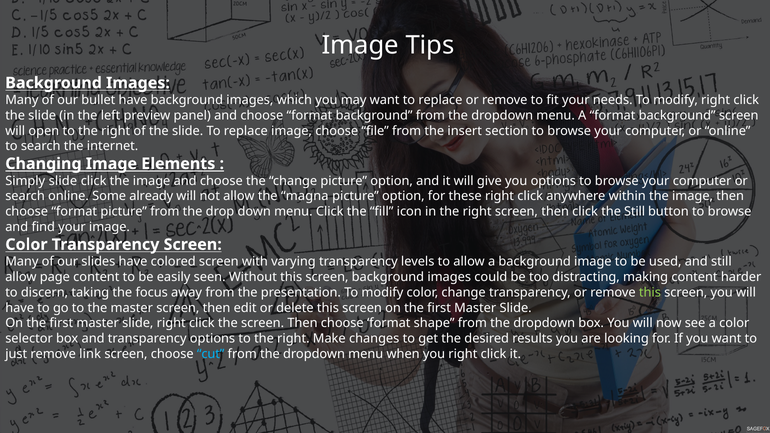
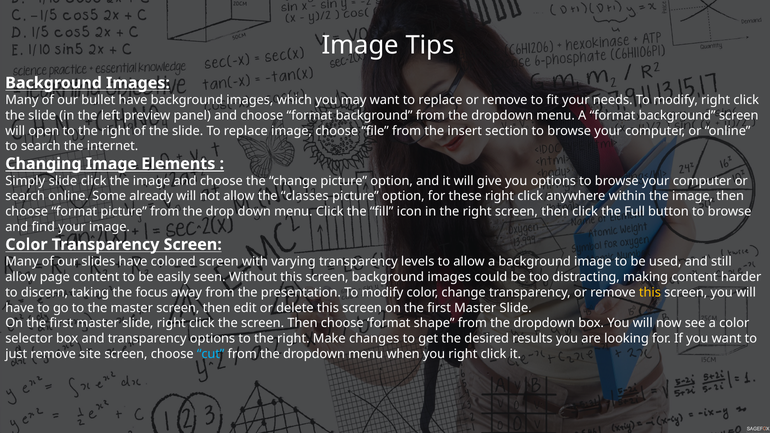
magna: magna -> classes (305, 196)
the Still: Still -> Full (635, 212)
this colour: light green -> yellow (650, 292)
link: link -> site (90, 354)
